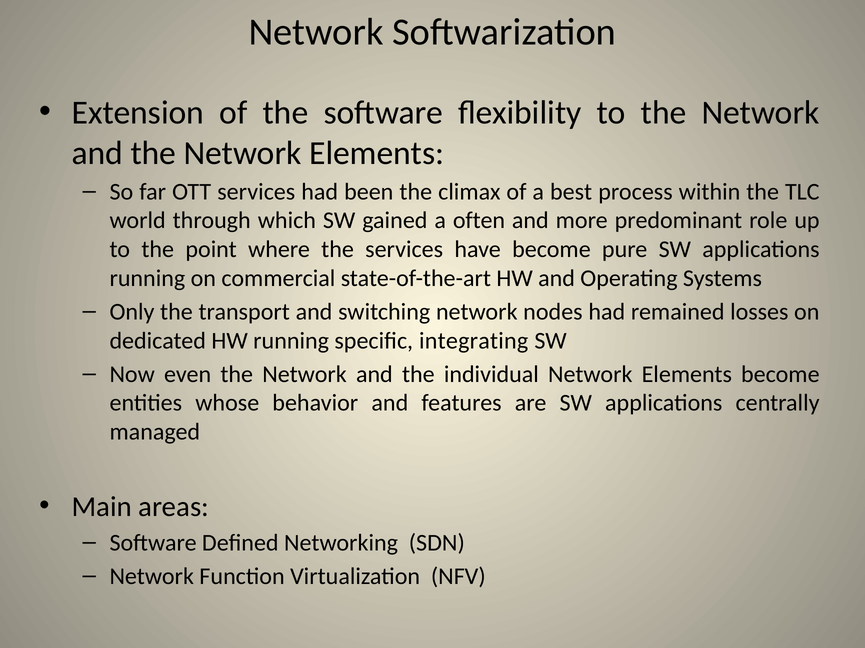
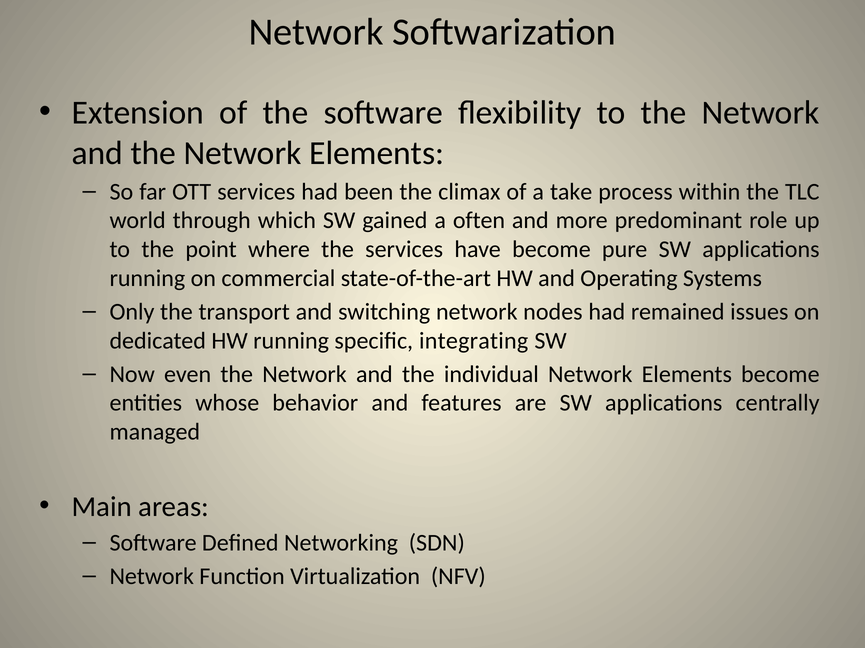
best: best -> take (571, 192)
losses: losses -> issues (759, 312)
